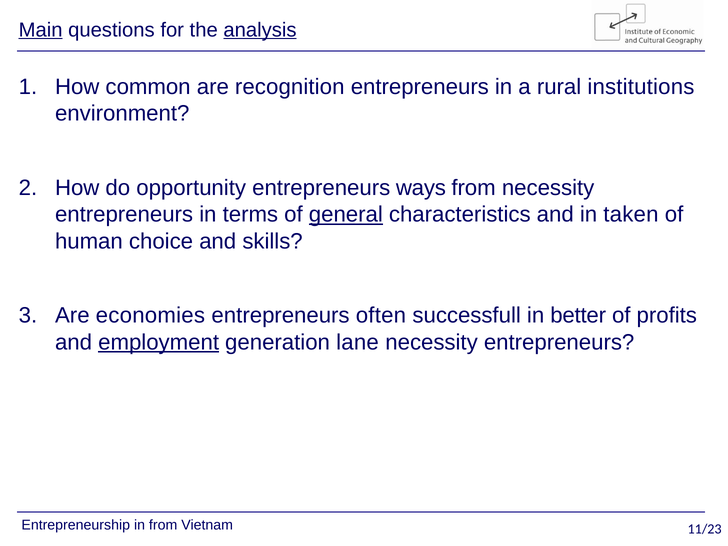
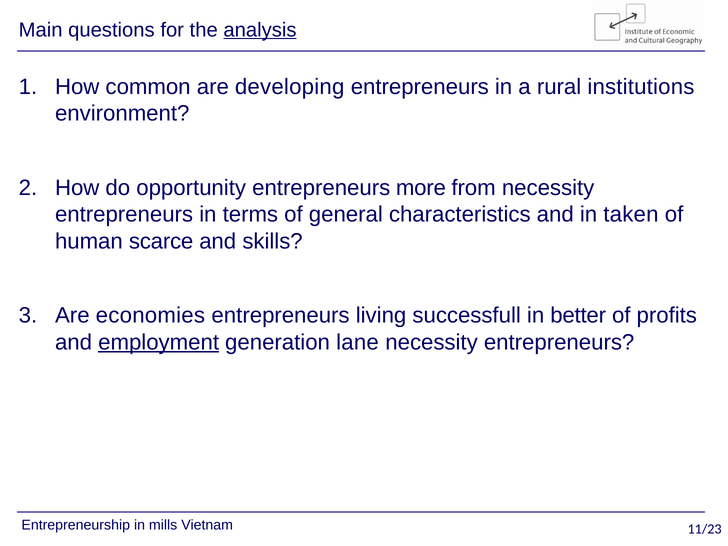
Main underline: present -> none (41, 30)
recognition: recognition -> developing (290, 87)
ways: ways -> more (421, 188)
general underline: present -> none (346, 215)
choice: choice -> scarce (161, 241)
often: often -> living (381, 316)
in from: from -> mills (163, 525)
